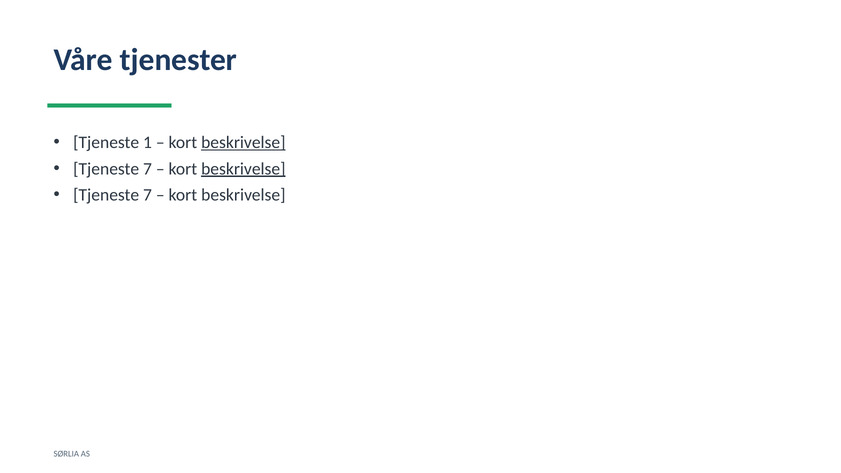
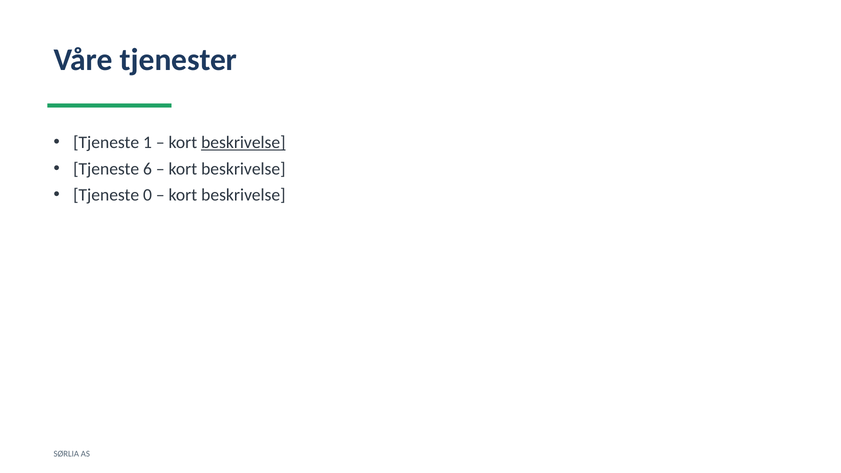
7: 7 -> 6 (147, 169)
beskrivelse underline: present -> none (243, 169)
7: 7 -> 0 (147, 195)
